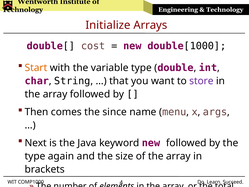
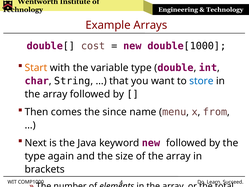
Initialize: Initialize -> Example (108, 25)
store colour: purple -> blue (201, 81)
args: args -> from (215, 112)
